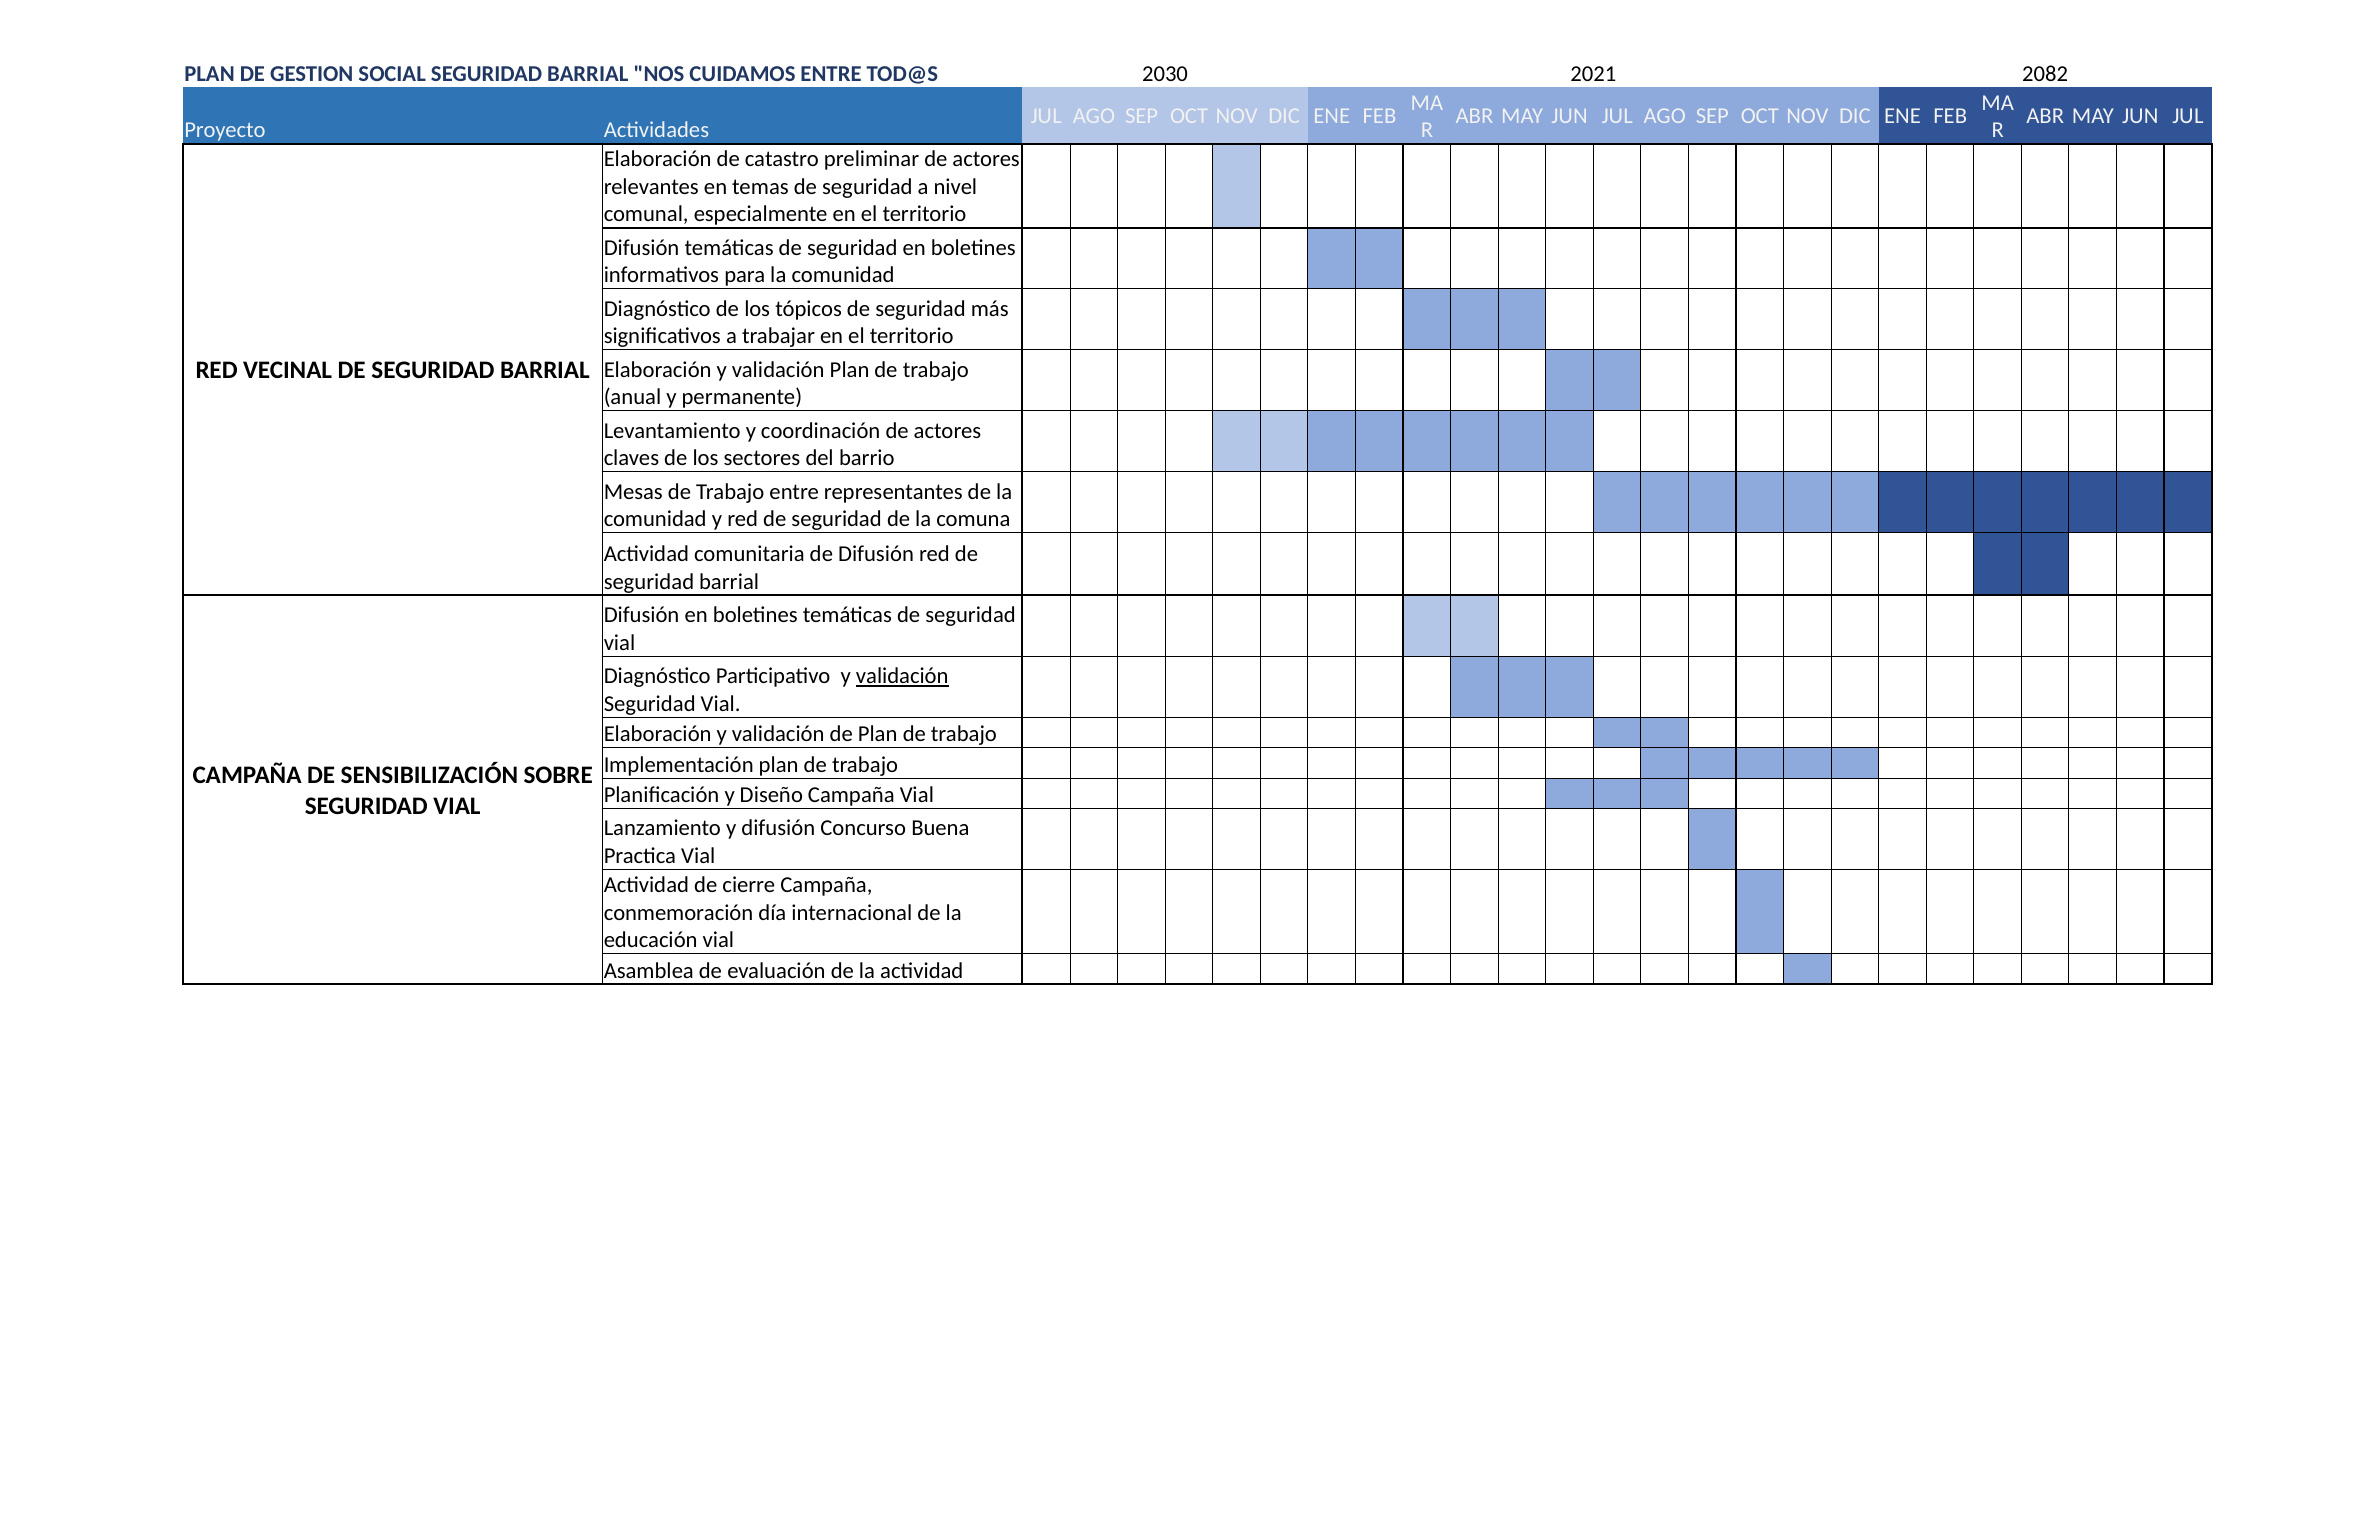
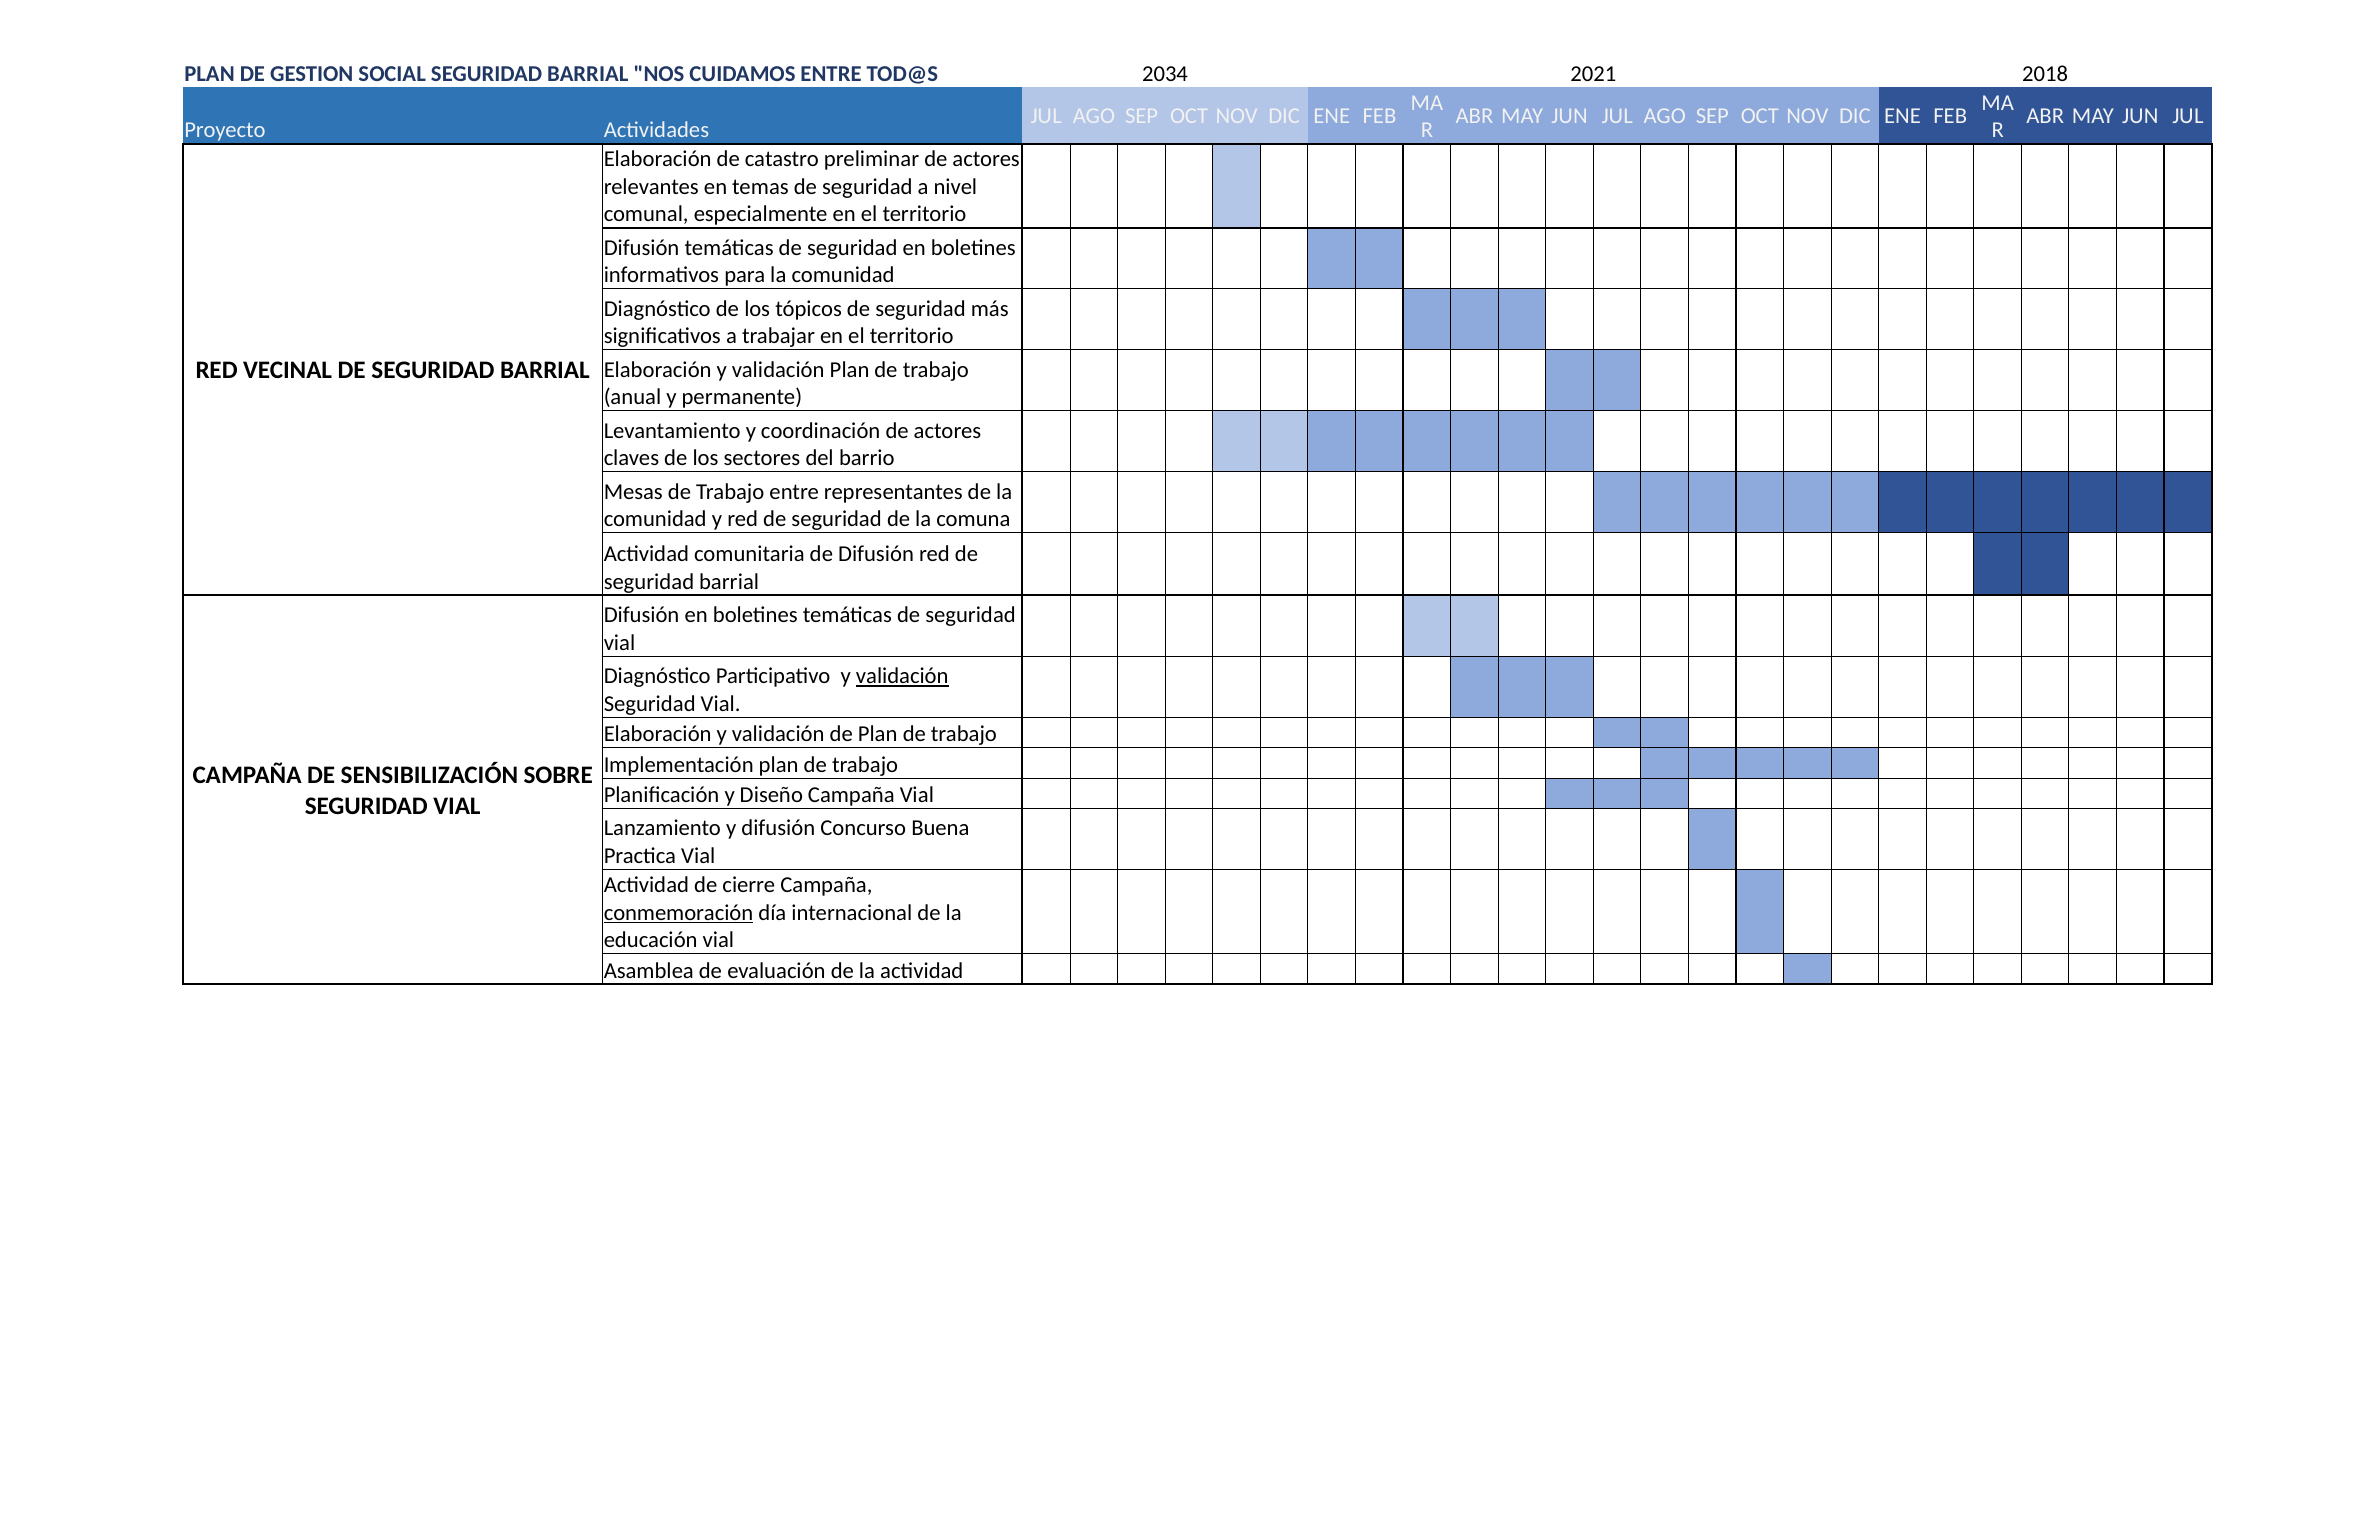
2030: 2030 -> 2034 (1165, 74)
2082: 2082 -> 2018 (2045, 74)
conmemoración underline: none -> present (678, 913)
